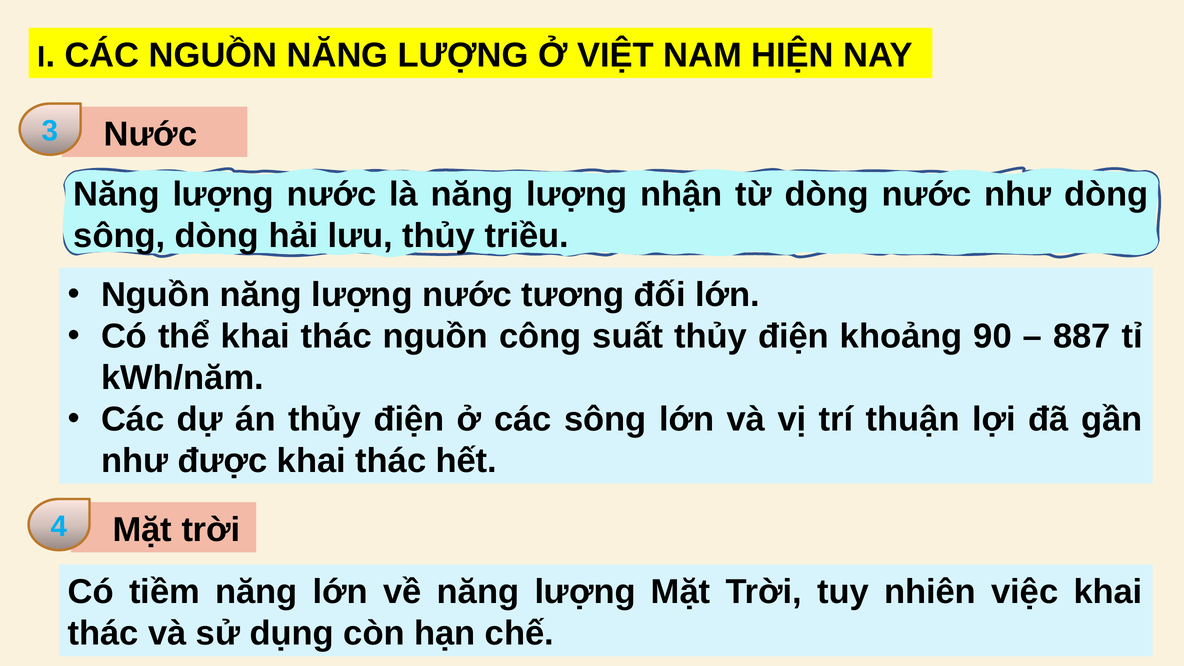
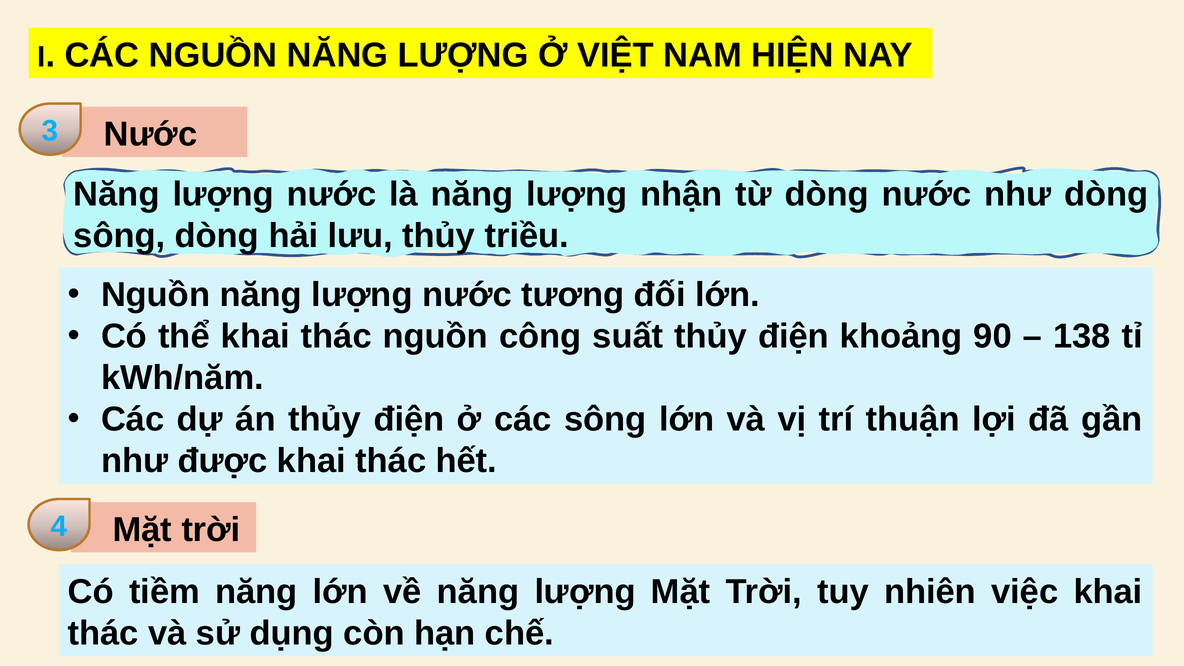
887: 887 -> 138 (1082, 337)
